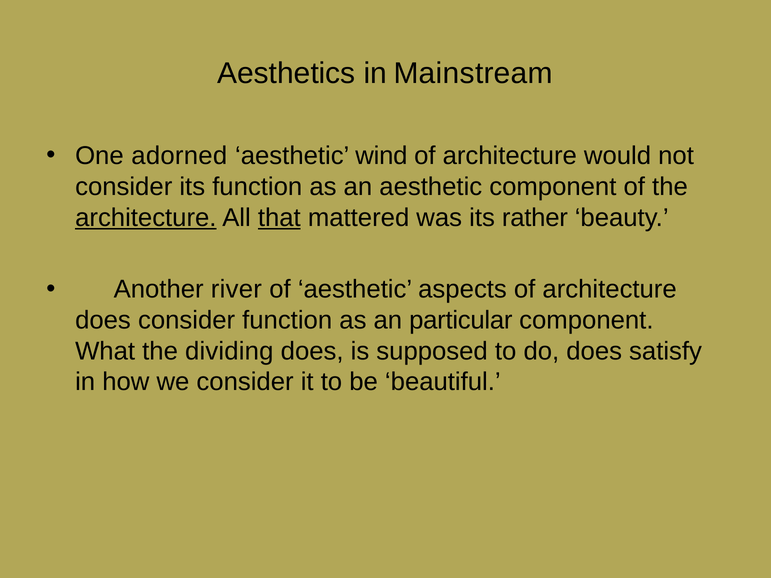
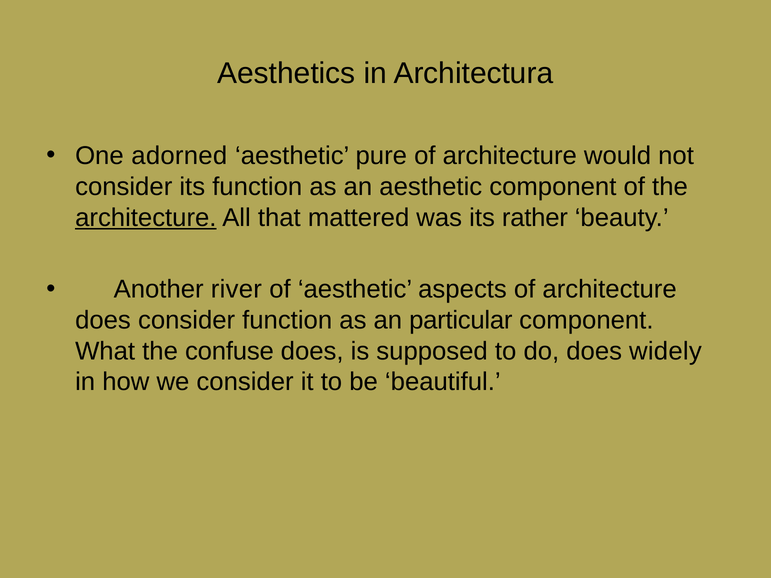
Mainstream: Mainstream -> Architectura (473, 73)
wind: wind -> pure (381, 156)
that underline: present -> none (279, 218)
dividing: dividing -> confuse (229, 351)
satisfy: satisfy -> widely (665, 351)
